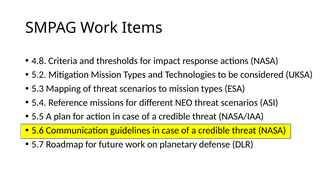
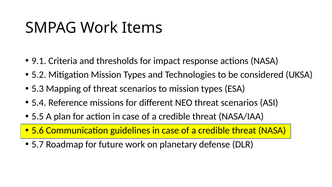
4.8: 4.8 -> 9.1 (39, 61)
